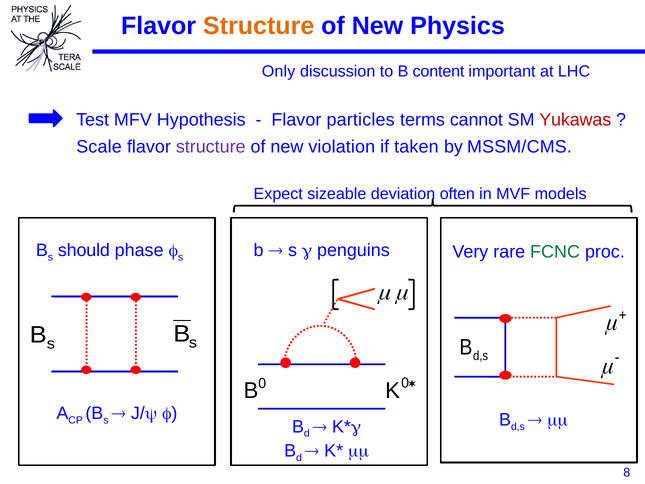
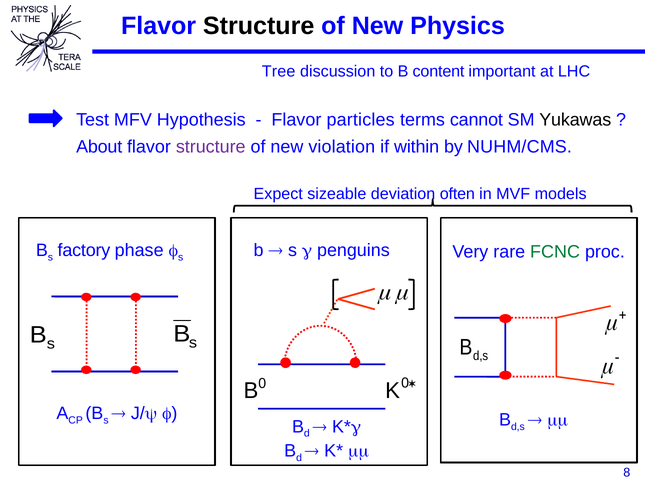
Structure colour: orange -> black (259, 26)
Only: Only -> Tree (279, 71)
Yukawas colour: red -> black (575, 120)
Scale: Scale -> About (99, 147)
taken: taken -> within (417, 147)
MSSM/CMS: MSSM/CMS -> NUHM/CMS (519, 147)
should: should -> factory (84, 250)
